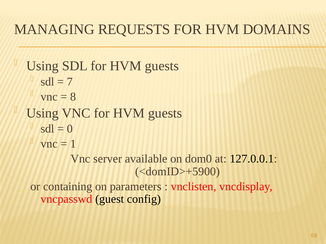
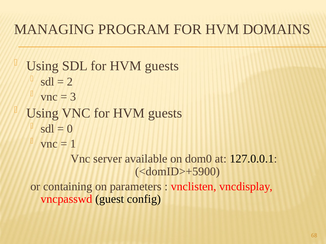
REQUESTS: REQUESTS -> PROGRAM (134, 29)
7: 7 -> 2 (70, 82)
8: 8 -> 3 (73, 97)
